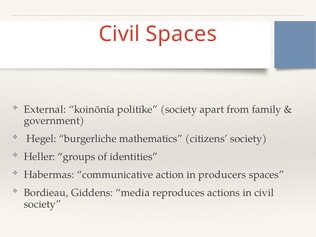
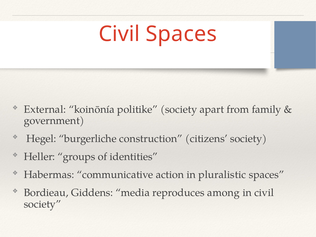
mathematics: mathematics -> construction (151, 139)
producers: producers -> pluralistic (222, 175)
actions: actions -> among (223, 193)
